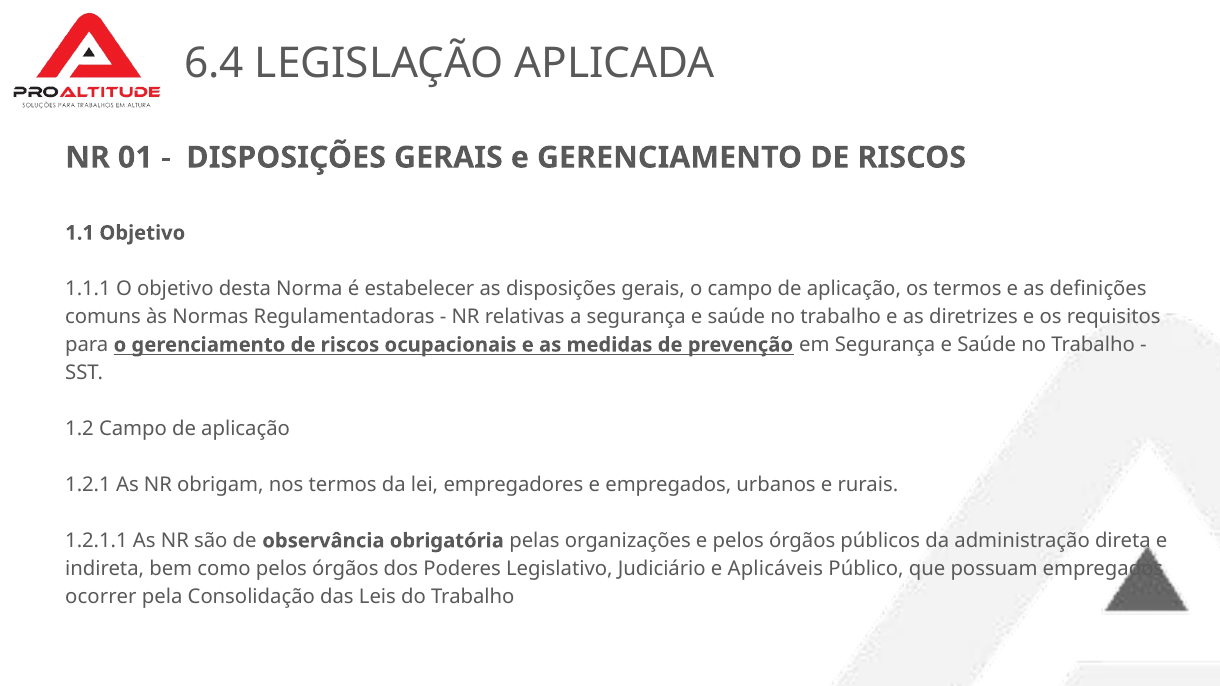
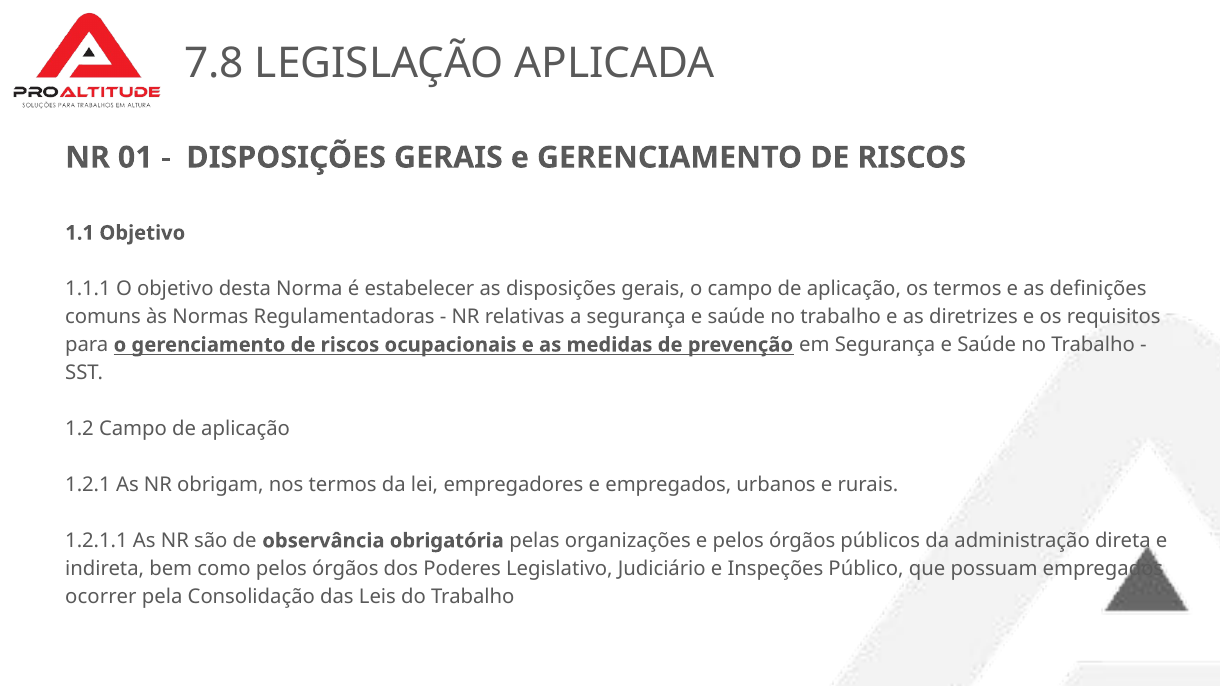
6.4: 6.4 -> 7.8 (214, 63)
Aplicáveis: Aplicáveis -> Inspeções (775, 569)
